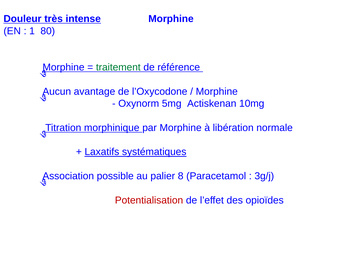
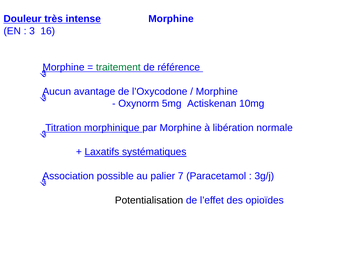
1: 1 -> 3 (32, 31)
80: 80 -> 16 (48, 31)
8: 8 -> 7 (181, 176)
Potentialisation colour: red -> black (149, 200)
